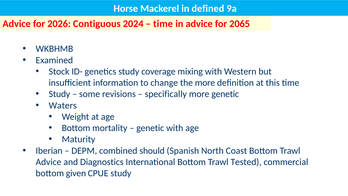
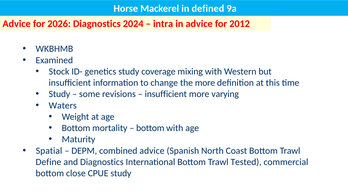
2026 Contiguous: Contiguous -> Diagnostics (97, 24)
time: time -> intra (163, 24)
2065: 2065 -> 2012 (240, 24)
specifically: specifically -> insufficient (166, 94)
more genetic: genetic -> varying (225, 94)
genetic: genetic -> bottom (150, 128)
Iberian: Iberian -> Spatial (49, 150)
combined should: should -> advice (152, 150)
Advice: Advice -> Define (48, 162)
given: given -> close (76, 173)
